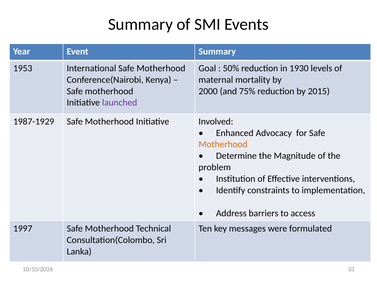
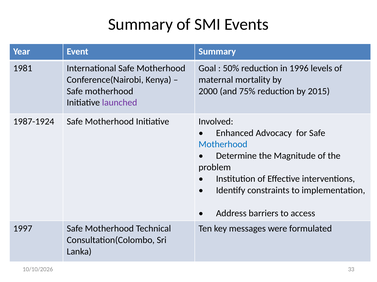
1953: 1953 -> 1981 (23, 68)
1930: 1930 -> 1996 (299, 68)
1987-1929: 1987-1929 -> 1987-1924 (34, 122)
Motherhood colour: orange -> blue (223, 145)
